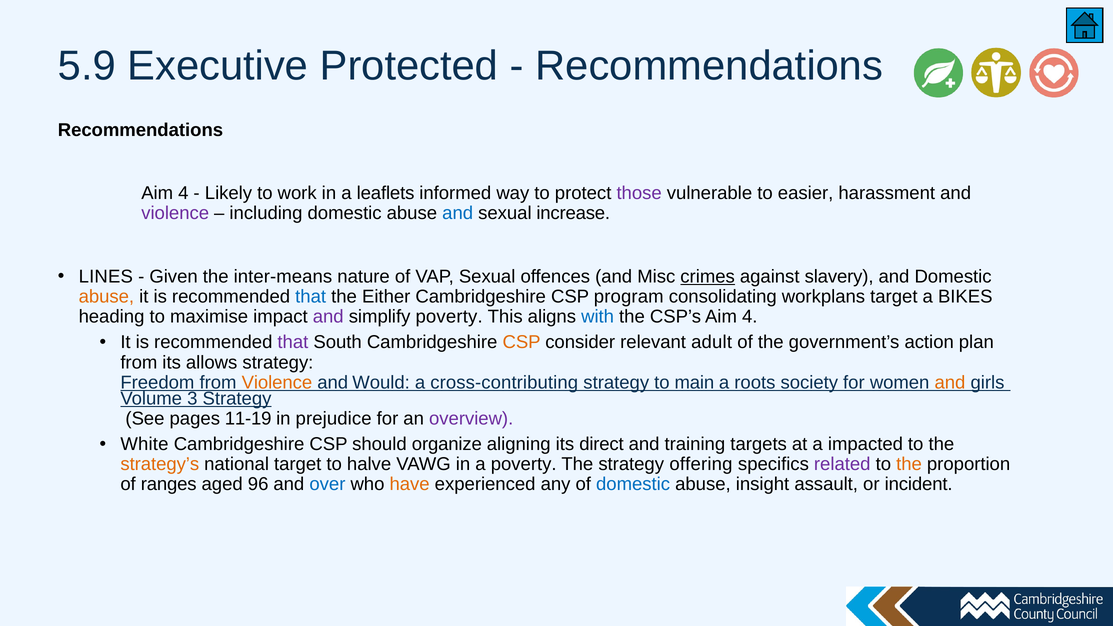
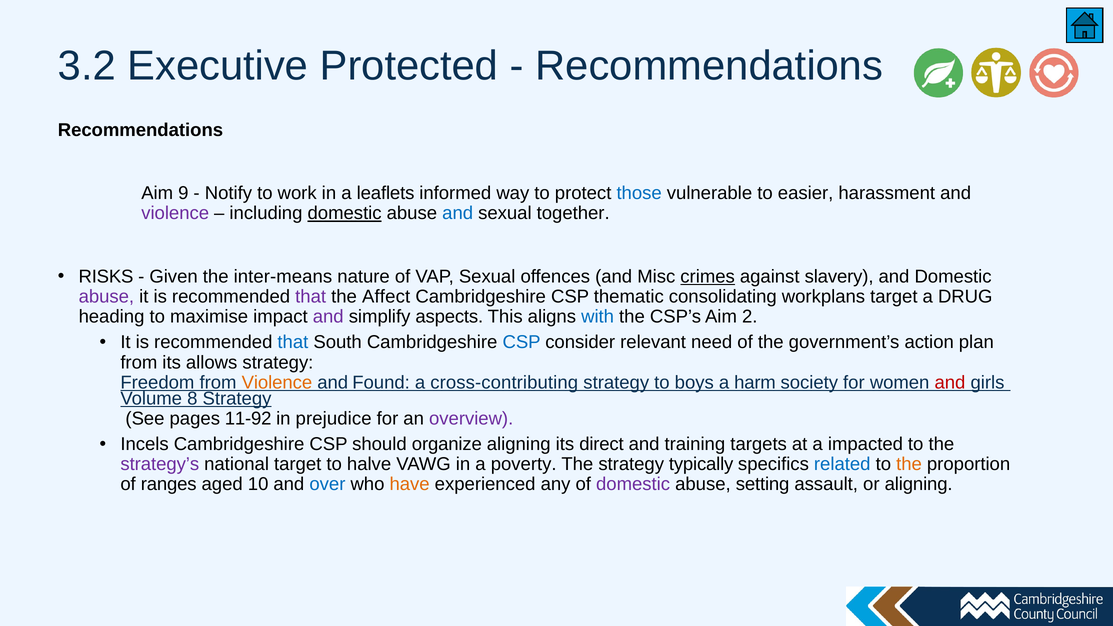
5.9: 5.9 -> 3.2 (87, 66)
4: 4 -> 9 (183, 193)
Likely: Likely -> Notify (228, 193)
those colour: purple -> blue (639, 193)
domestic underline: none -> present (345, 213)
increase: increase -> together (573, 213)
LINES: LINES -> RISKS (106, 277)
abuse colour: orange -> purple (106, 297)
that colour: blue -> purple (311, 297)
Either: Either -> Affect (386, 297)
program: program -> thematic (629, 297)
BIKES: BIKES -> DRUG (965, 297)
simplify poverty: poverty -> aspects (449, 317)
CSP’s Aim 4: 4 -> 2 (750, 317)
that colour: purple -> blue (293, 342)
CSP colour: orange -> blue (522, 342)
adult: adult -> need (712, 342)
Would: Would -> Found (381, 382)
main: main -> boys (694, 382)
roots: roots -> harm (755, 382)
and colour: orange -> red (950, 382)
3: 3 -> 8 (192, 398)
11-19: 11-19 -> 11-92 (248, 418)
White: White -> Incels (145, 444)
strategy’s colour: orange -> purple (160, 464)
offering: offering -> typically (701, 464)
related colour: purple -> blue (842, 464)
96: 96 -> 10 (258, 484)
domestic colour: blue -> purple (633, 484)
insight: insight -> setting (763, 484)
or incident: incident -> aligning (919, 484)
